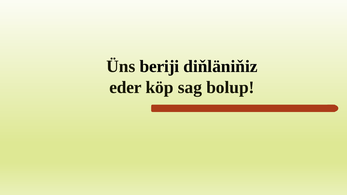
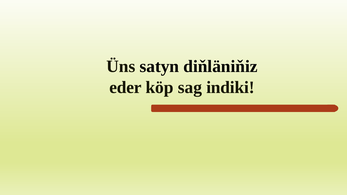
beriji: beriji -> satyn (159, 67)
bolup: bolup -> indiki (230, 87)
